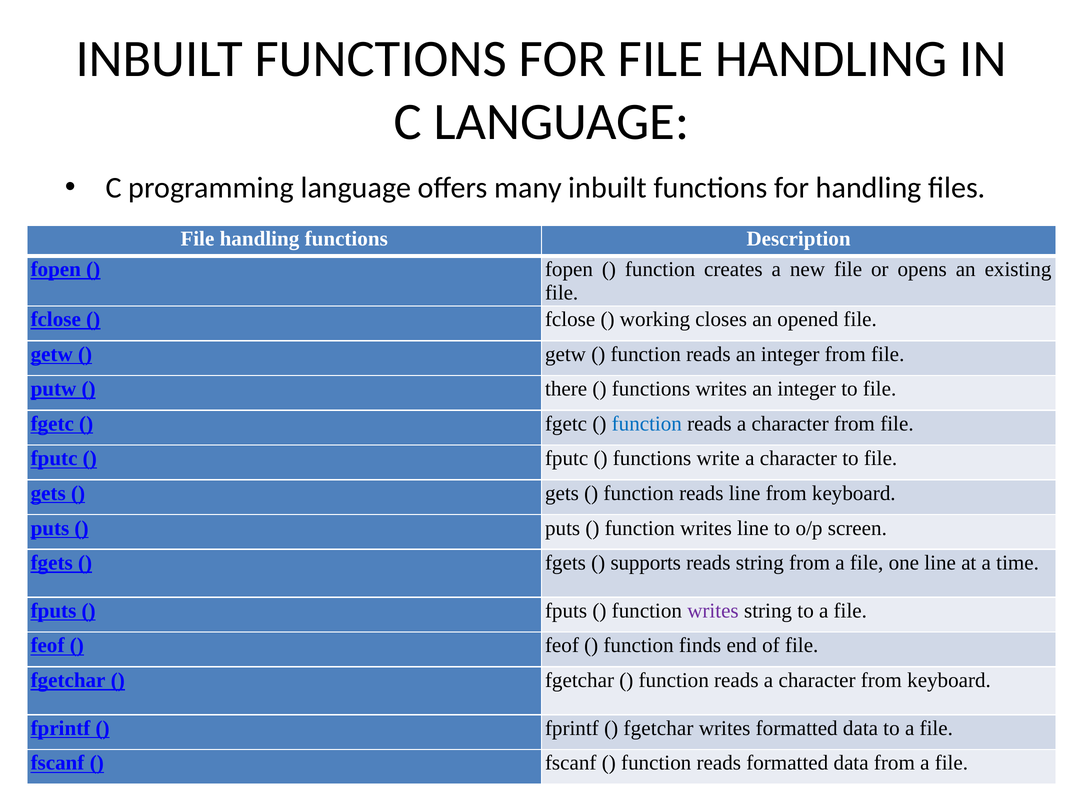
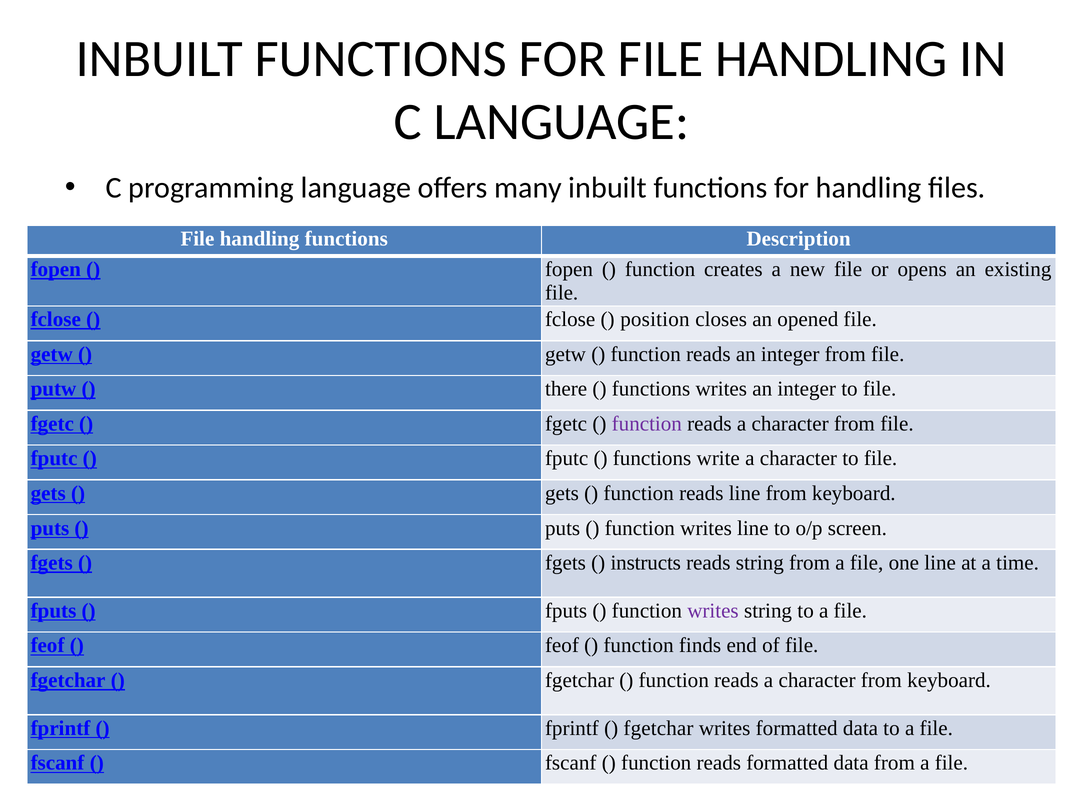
working: working -> position (655, 319)
function colour: blue -> purple (647, 424)
supports: supports -> instructs (646, 563)
